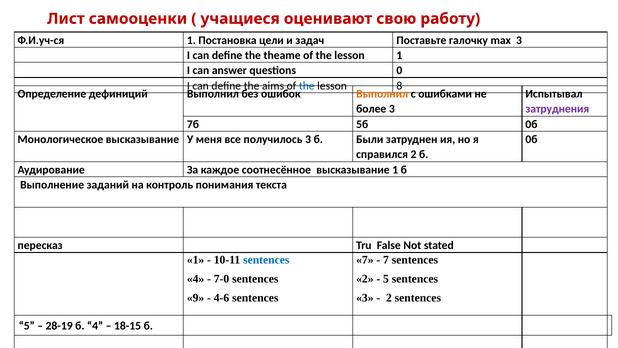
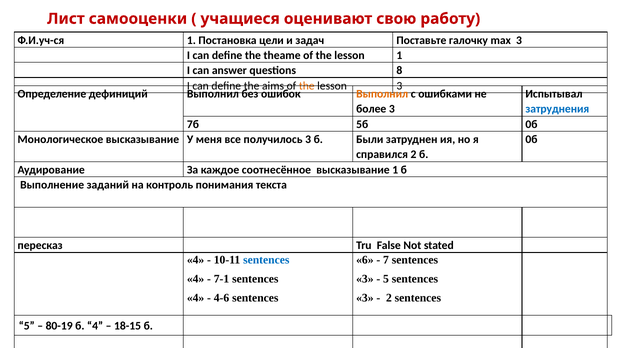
0: 0 -> 8 (399, 70)
the colour: blue -> orange (307, 86)
lesson 8: 8 -> 3 (399, 86)
затруднения colour: purple -> blue (557, 109)
1: 1 -> 4 (196, 260)
7: 7 -> 6 (365, 260)
7-0: 7-0 -> 7-1 (222, 279)
2: 2 -> 3 (365, 279)
9: 9 -> 4 (196, 297)
28-19: 28-19 -> 80-19 (59, 326)
